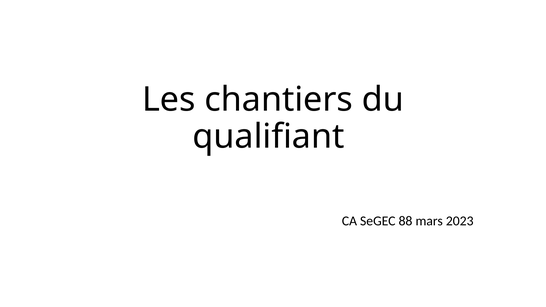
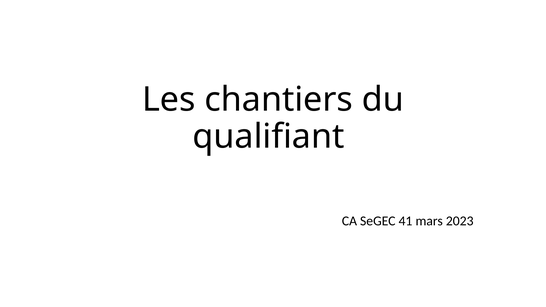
88: 88 -> 41 (405, 221)
